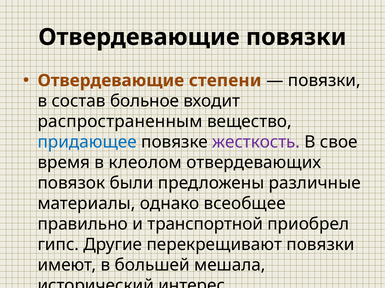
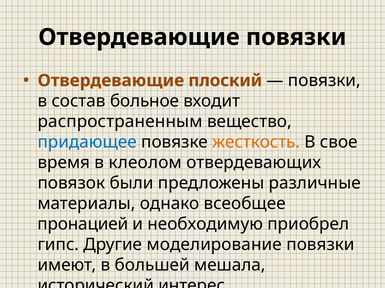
степени: степени -> плоский (225, 81)
жесткость colour: purple -> orange (256, 142)
правильно: правильно -> пронацией (83, 225)
транспортной: транспортной -> необходимую (205, 225)
перекрещивают: перекрещивают -> моделирование (214, 245)
